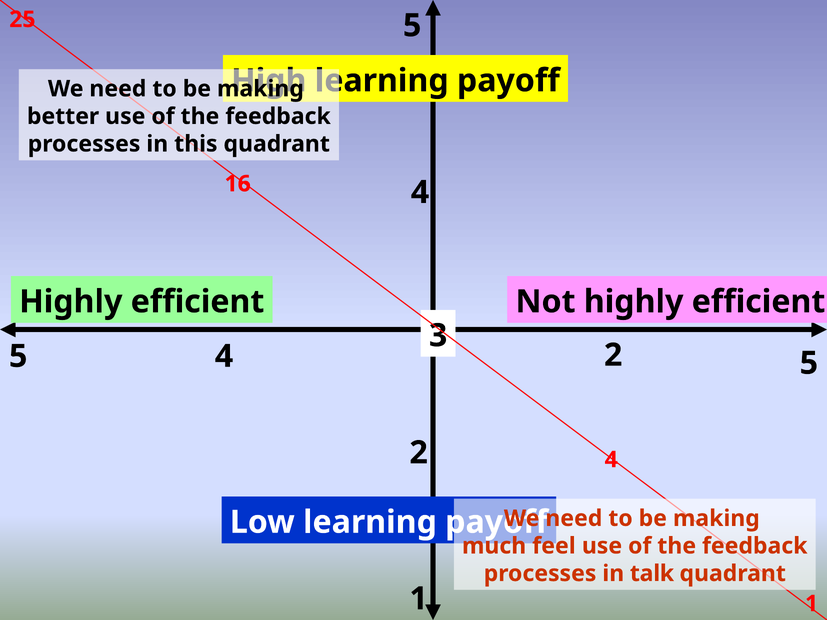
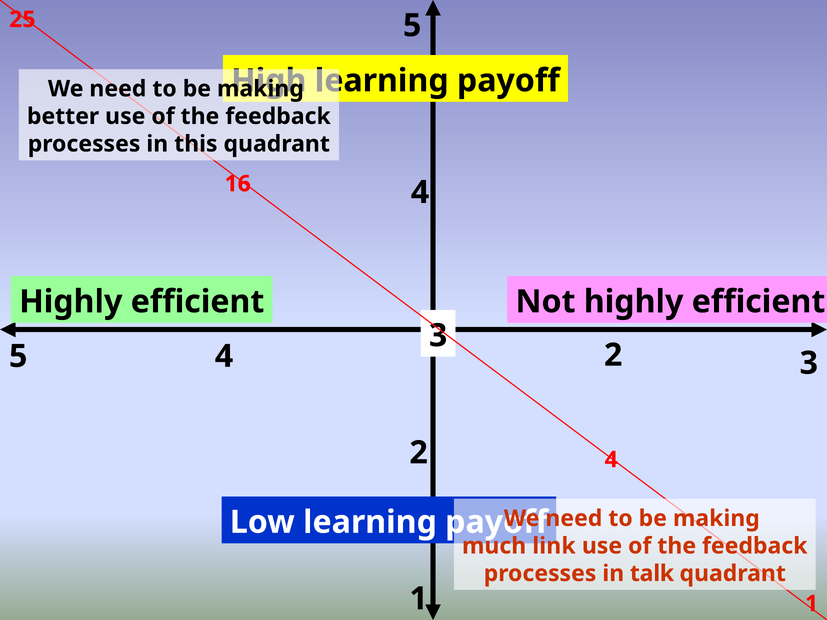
5: 5 -> 3 (809, 363)
feel: feel -> link (554, 546)
